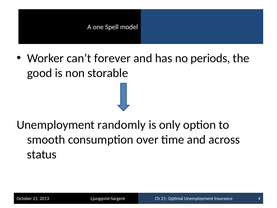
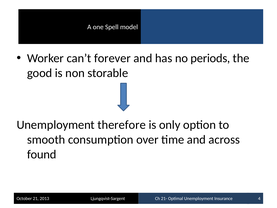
randomly: randomly -> therefore (122, 125)
status: status -> found (42, 154)
